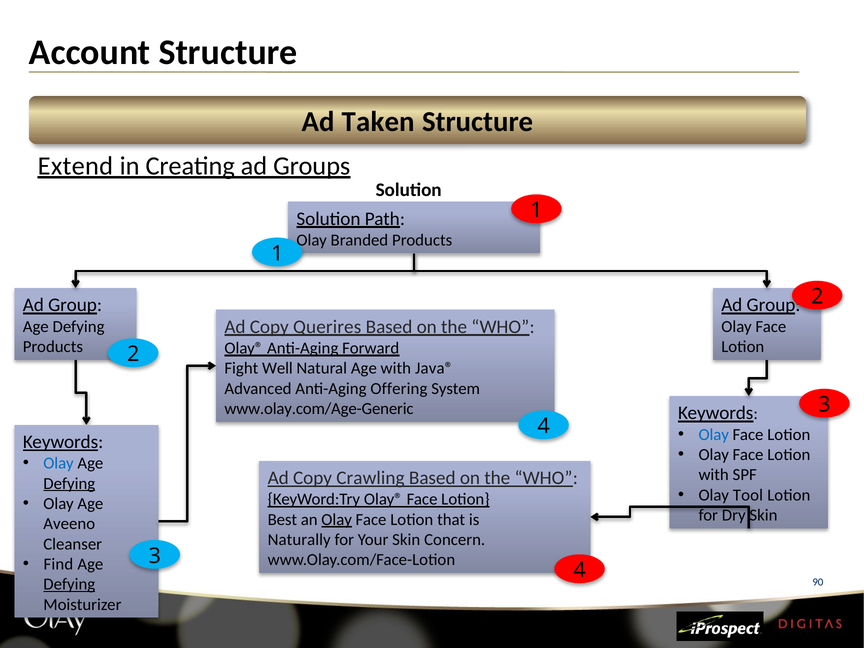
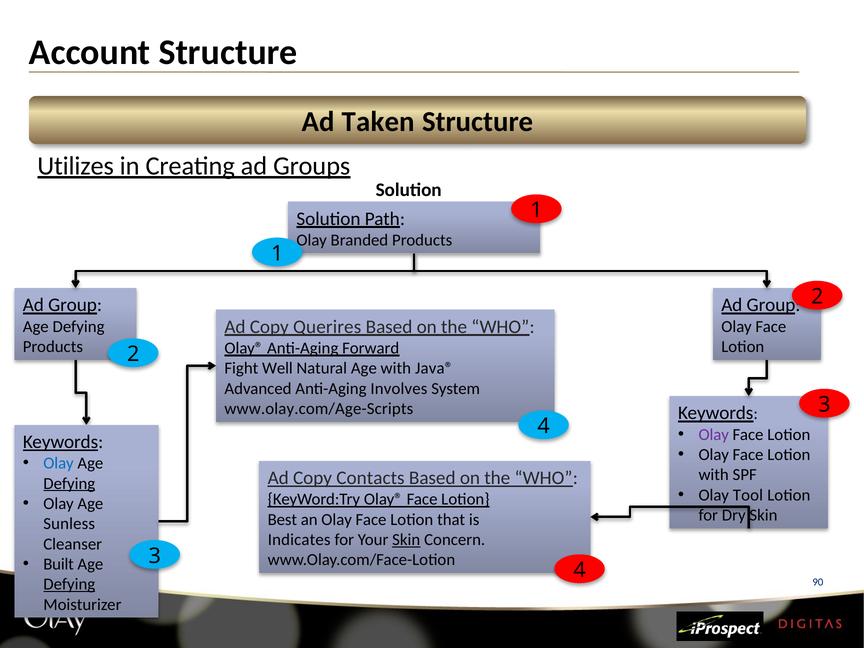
Extend: Extend -> Utilizes (76, 166)
Offering: Offering -> Involves (399, 388)
www.olay.com/Age-Generic: www.olay.com/Age-Generic -> www.olay.com/Age-Scripts (319, 409)
Olay colour: blue -> purple (714, 435)
Crawling: Crawling -> Contacts (370, 478)
Olay underline: present -> none (337, 520)
Aveeno: Aveeno -> Sunless (69, 524)
Naturally: Naturally -> Indicates (299, 540)
Skin underline: none -> present (406, 540)
Find: Find -> Built (59, 564)
